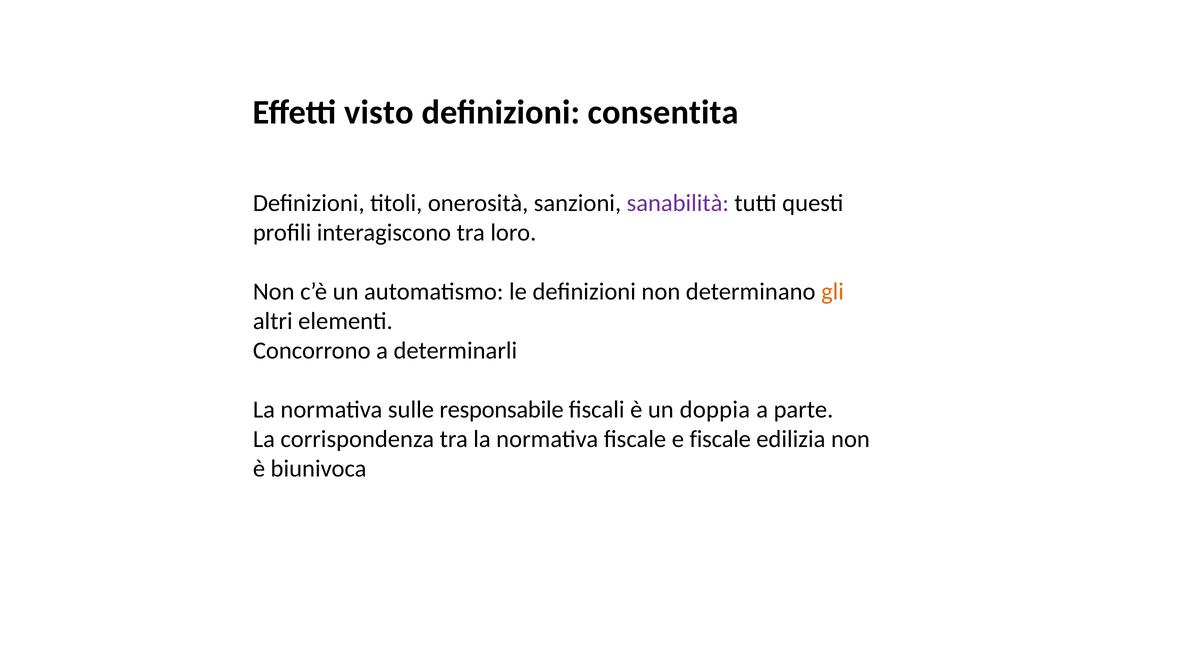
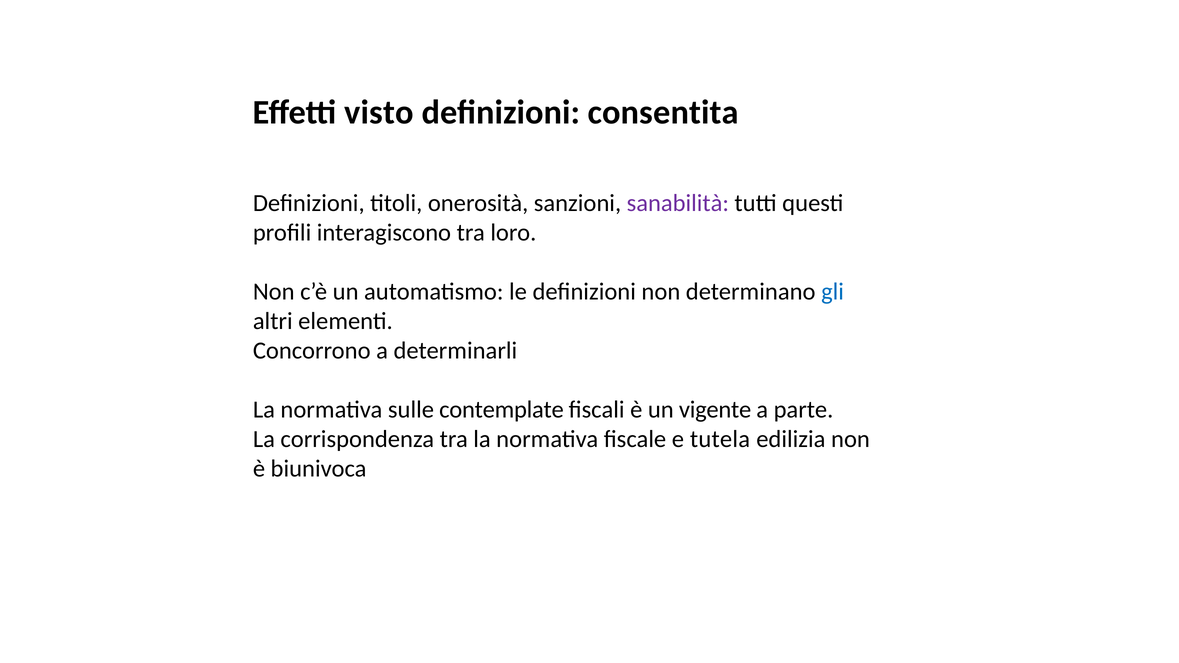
gli colour: orange -> blue (833, 292)
responsabile: responsabile -> contemplate (502, 410)
doppia: doppia -> vigente (715, 410)
e fiscale: fiscale -> tutela (720, 439)
